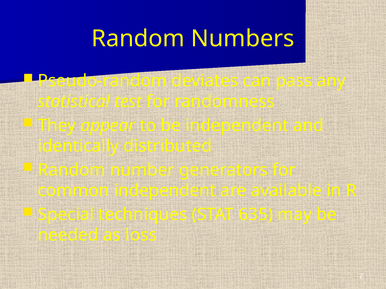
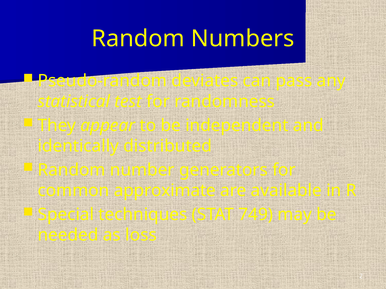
common independent: independent -> approximate (165, 191)
635: 635 -> 749 (256, 215)
